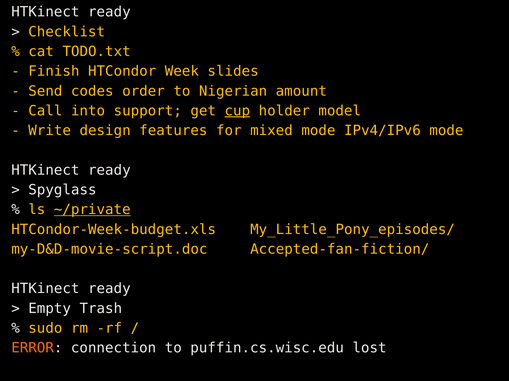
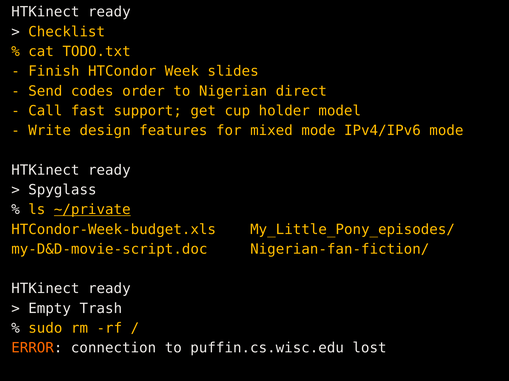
amount: amount -> direct (301, 91)
into: into -> fast (88, 111)
cup underline: present -> none (237, 111)
Accepted-fan-fiction/: Accepted-fan-fiction/ -> Nigerian-fan-fiction/ (340, 250)
